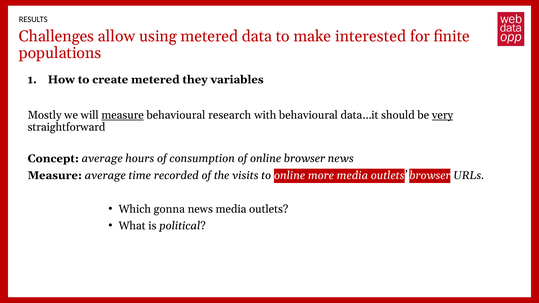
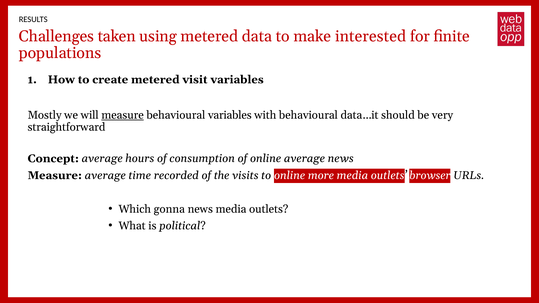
allow: allow -> taken (117, 36)
they: they -> visit (195, 80)
behavioural research: research -> variables (230, 115)
very underline: present -> none (442, 115)
online browser: browser -> average (304, 159)
